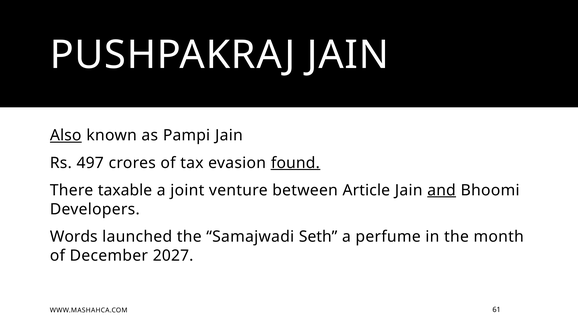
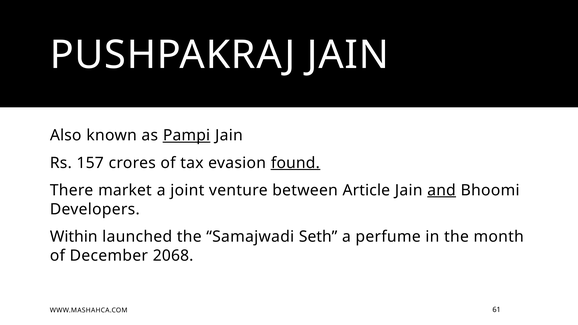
Also underline: present -> none (66, 136)
Pampi underline: none -> present (187, 136)
497: 497 -> 157 (90, 163)
taxable: taxable -> market (125, 190)
Words: Words -> Within (74, 237)
2027: 2027 -> 2068 (173, 256)
